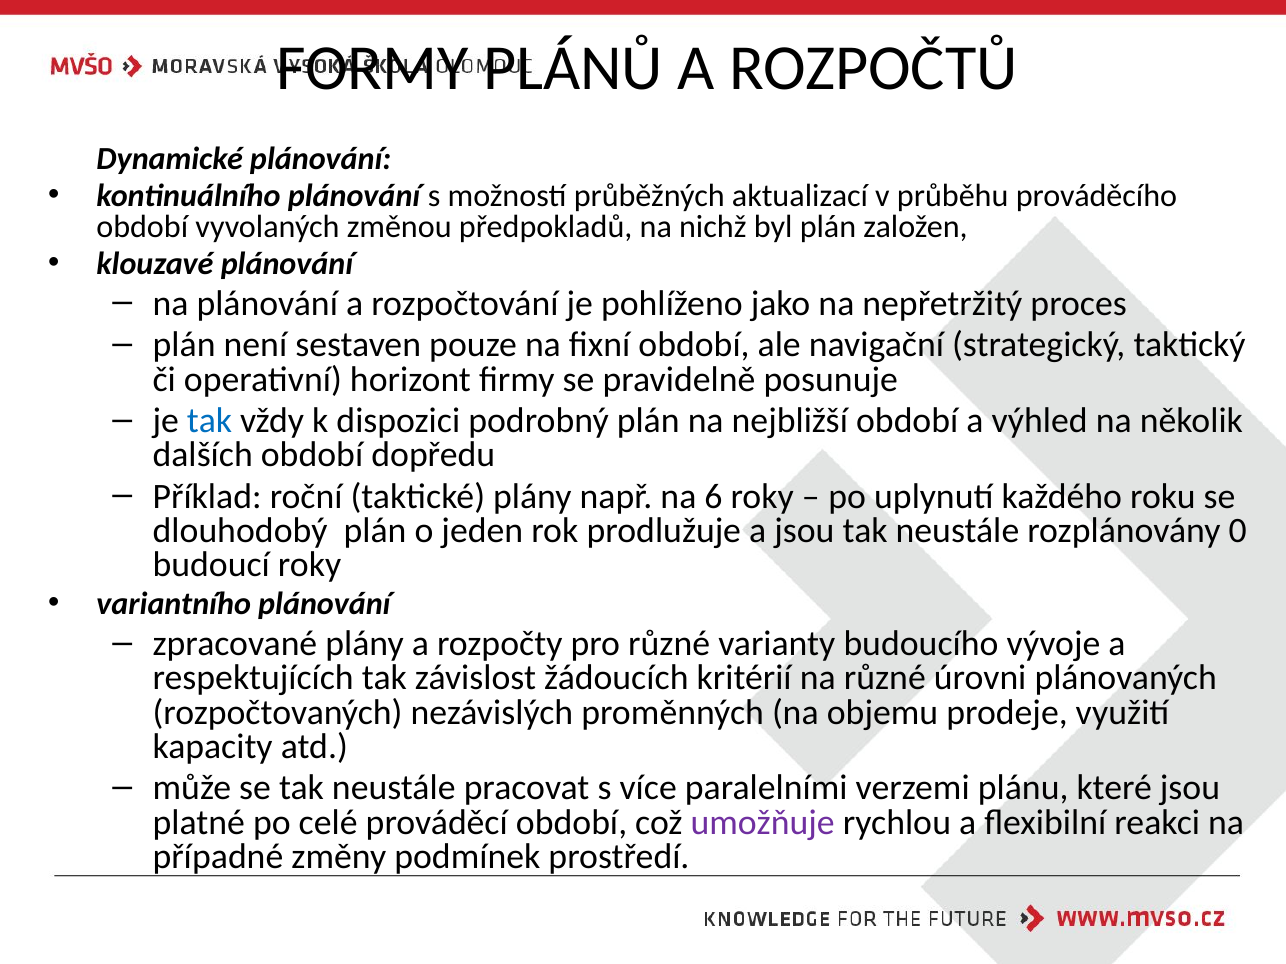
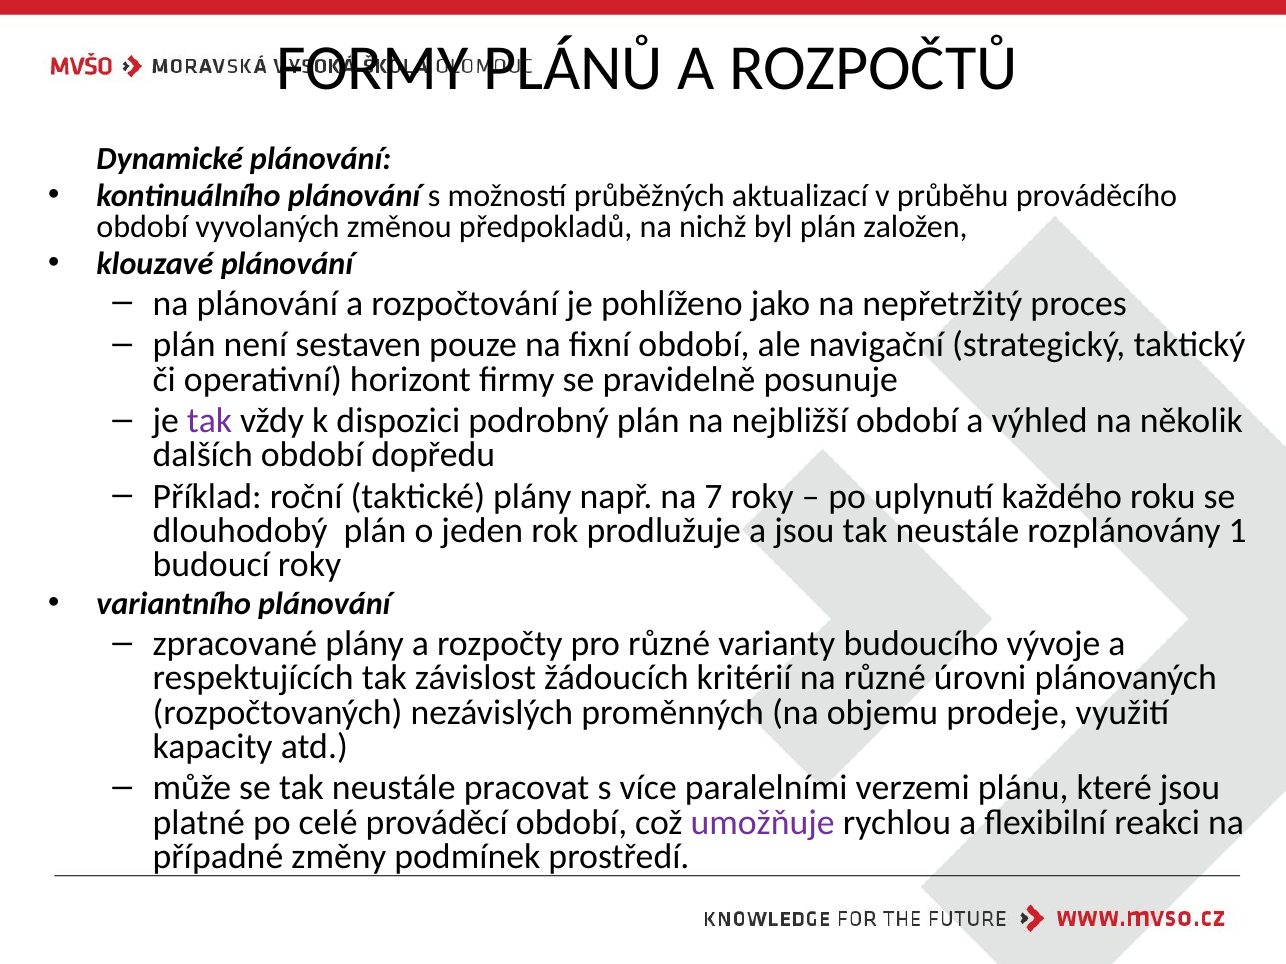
tak colour: blue -> purple (209, 421)
6: 6 -> 7 (713, 497)
0: 0 -> 1 (1238, 531)
